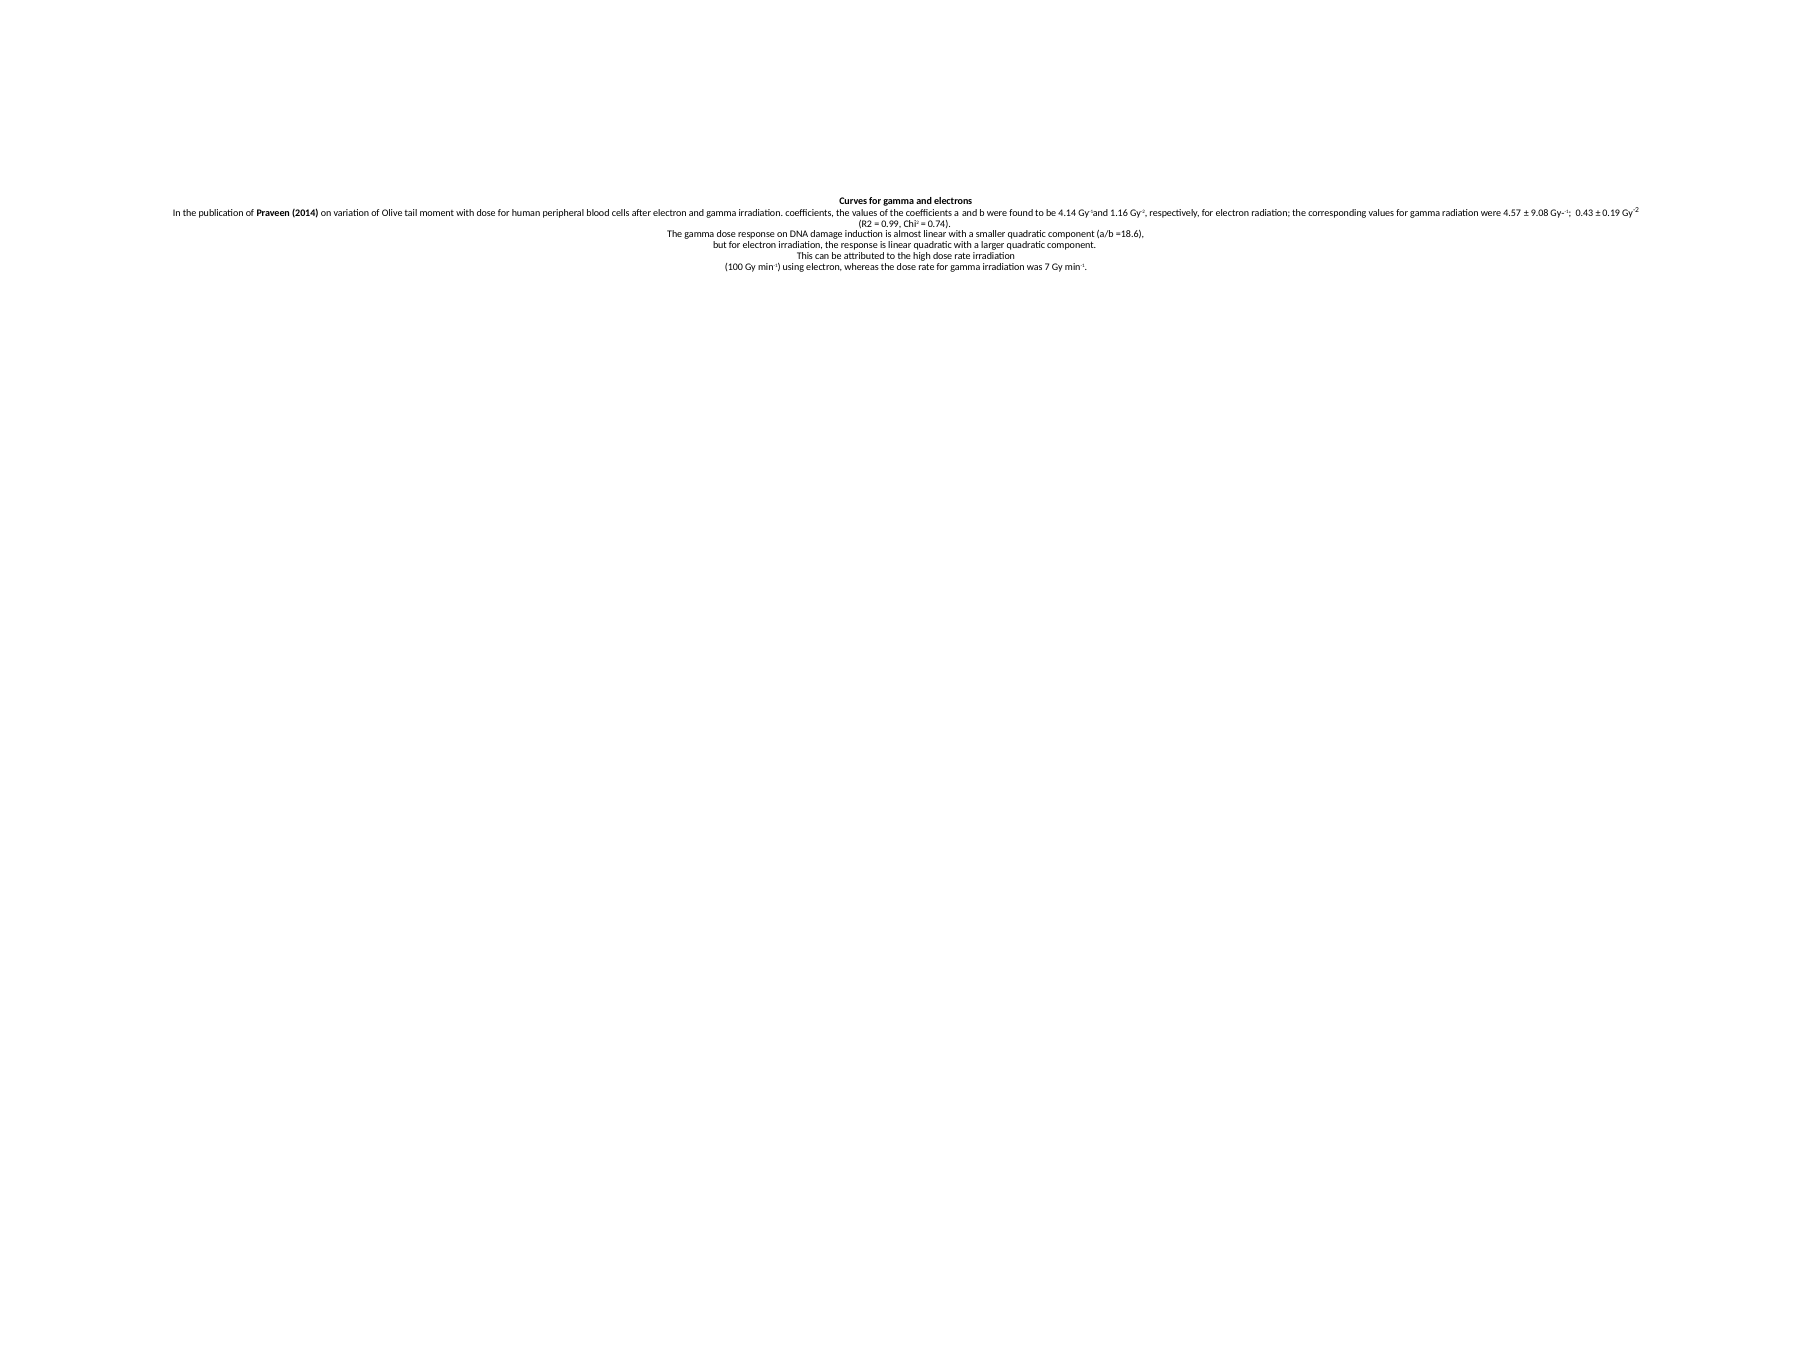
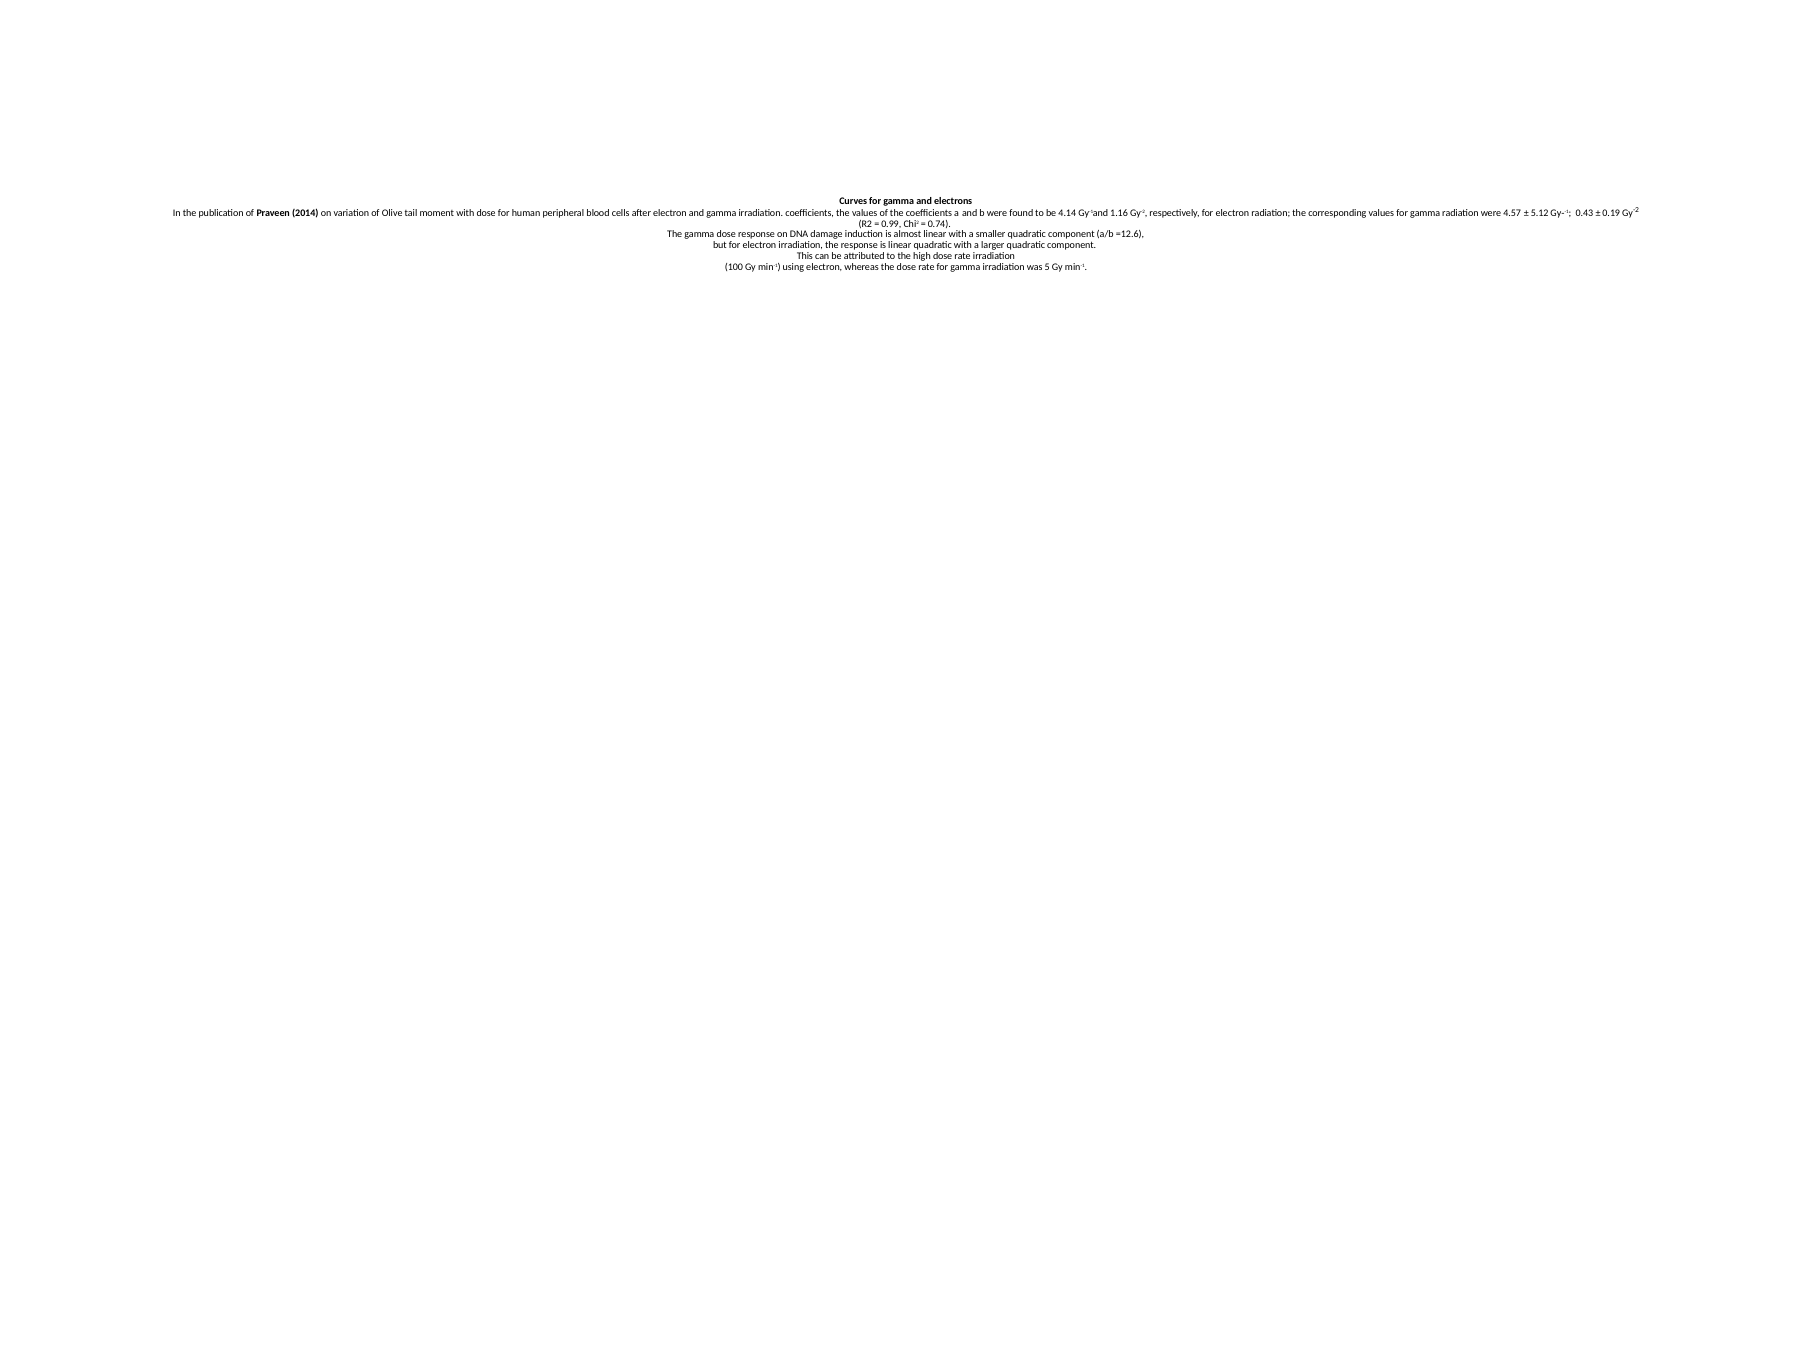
9.08: 9.08 -> 5.12 (1540, 213)
=18.6: =18.6 -> =12.6 (1130, 235)
7: 7 -> 5 (1047, 267)
